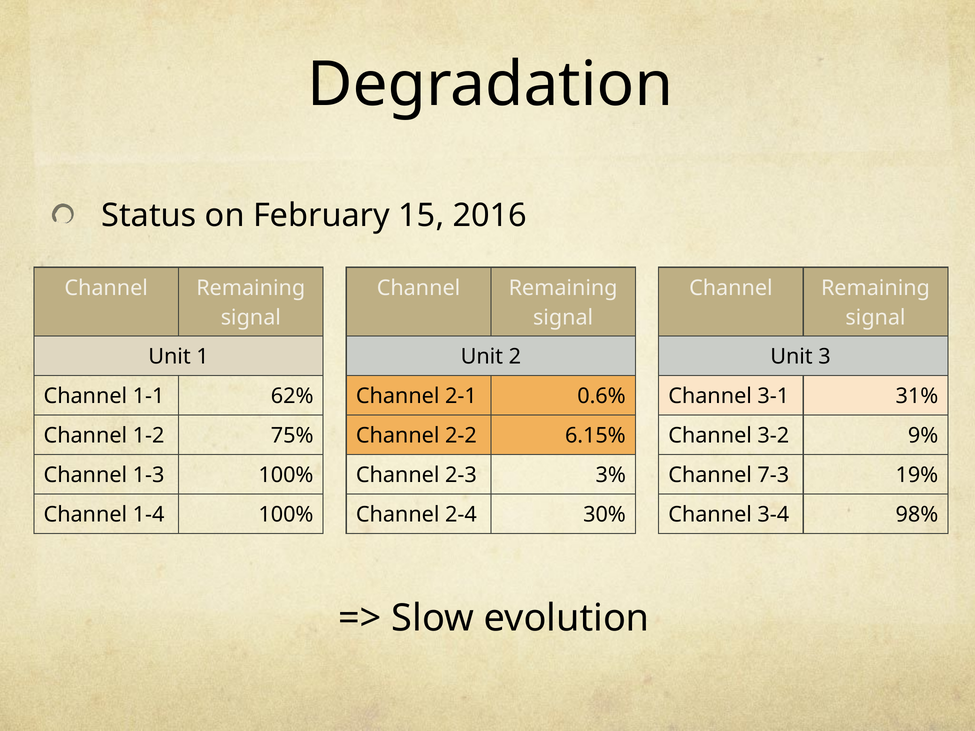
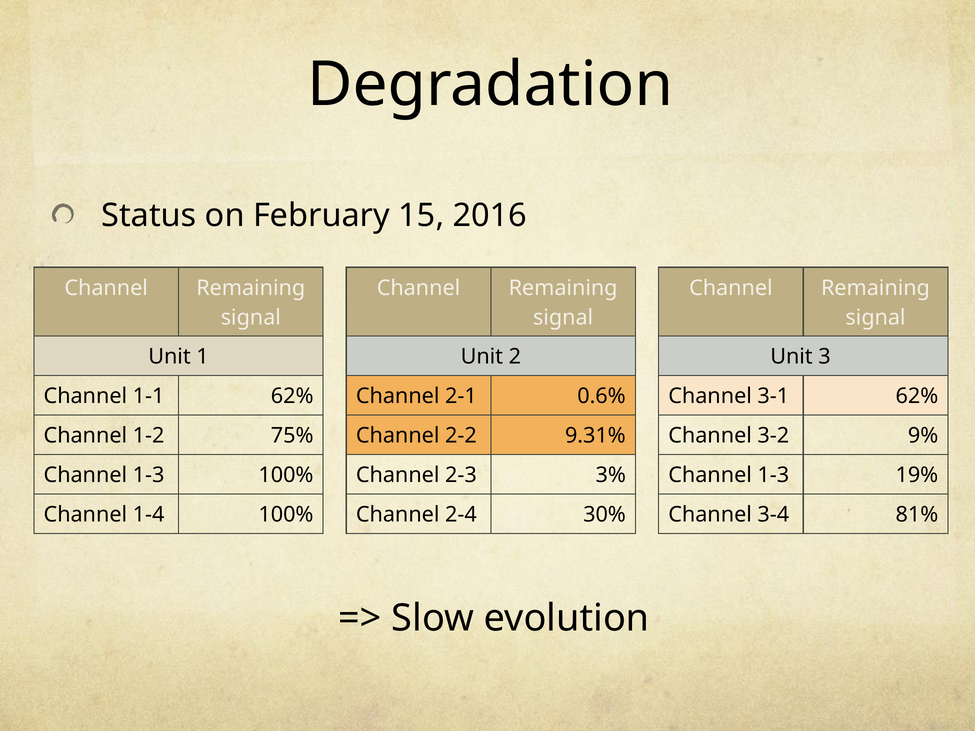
3-1 31%: 31% -> 62% (917, 396)
6.15%: 6.15% -> 9.31% (595, 436)
7-3: 7-3 -> 1-3 (773, 475)
98%: 98% -> 81% (917, 515)
